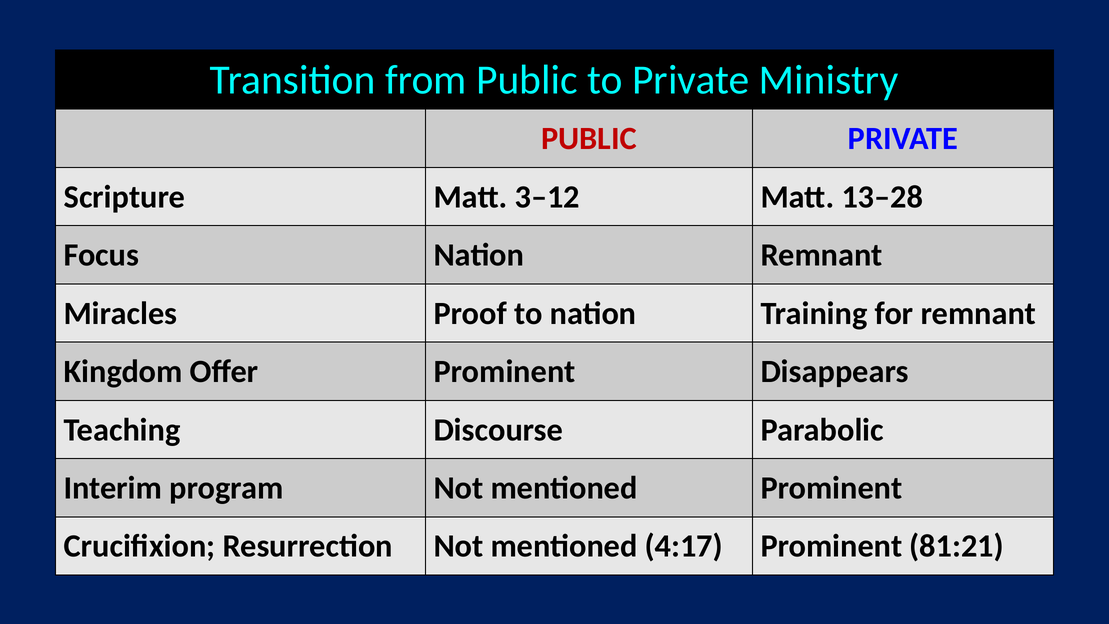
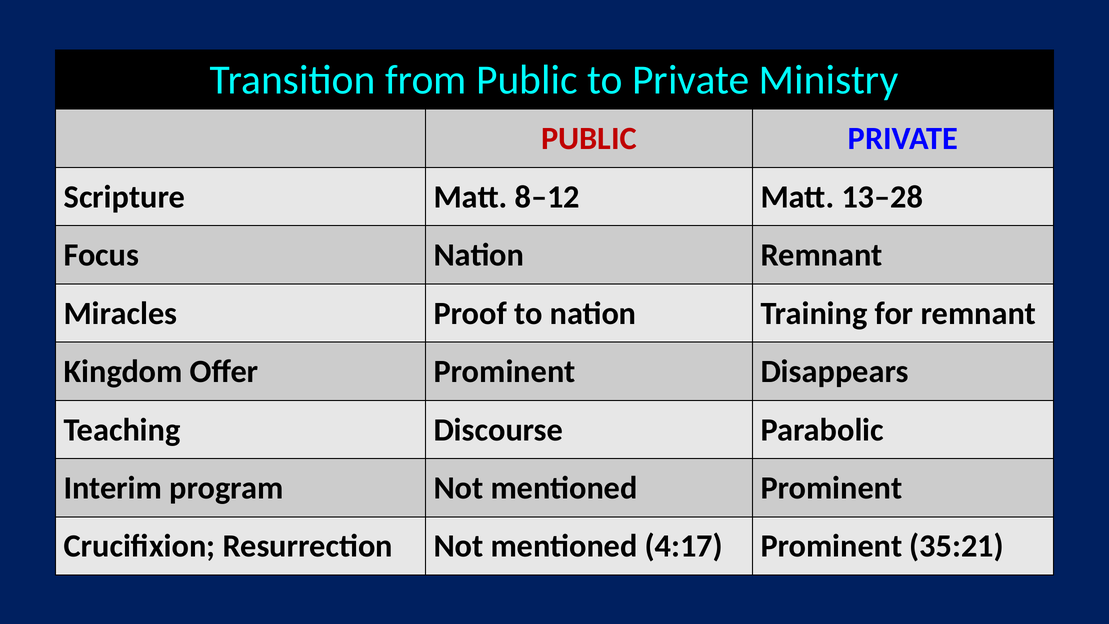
3–12: 3–12 -> 8–12 (547, 197)
81:21: 81:21 -> 35:21 (957, 546)
